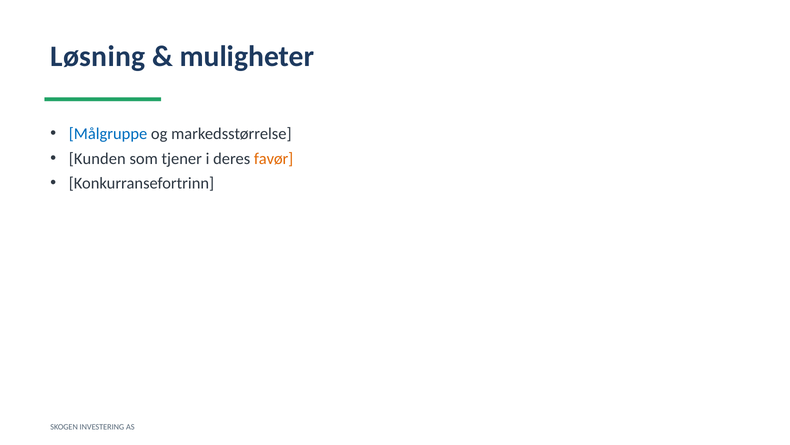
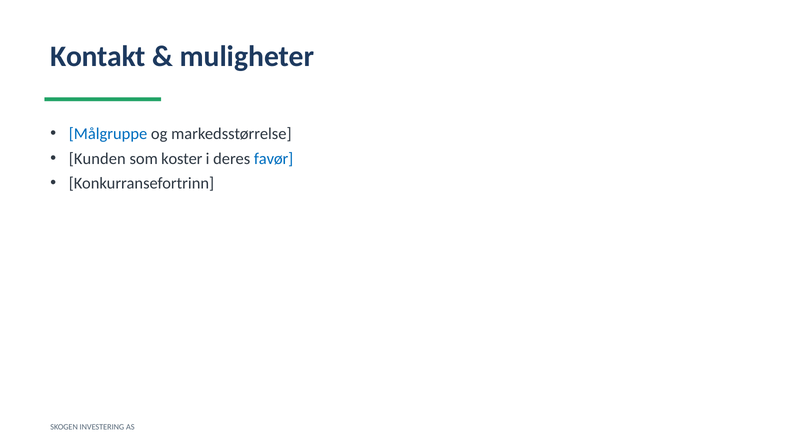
Løsning: Løsning -> Kontakt (98, 56)
tjener: tjener -> koster (182, 159)
favør colour: orange -> blue (274, 159)
